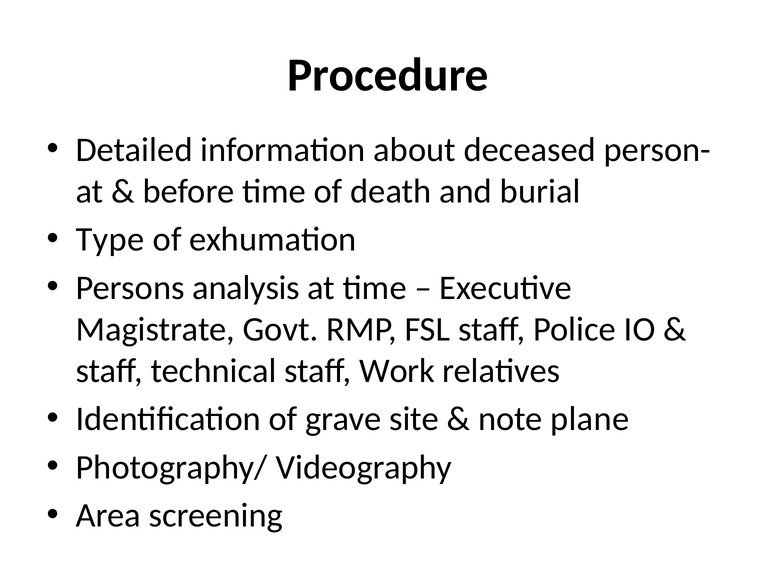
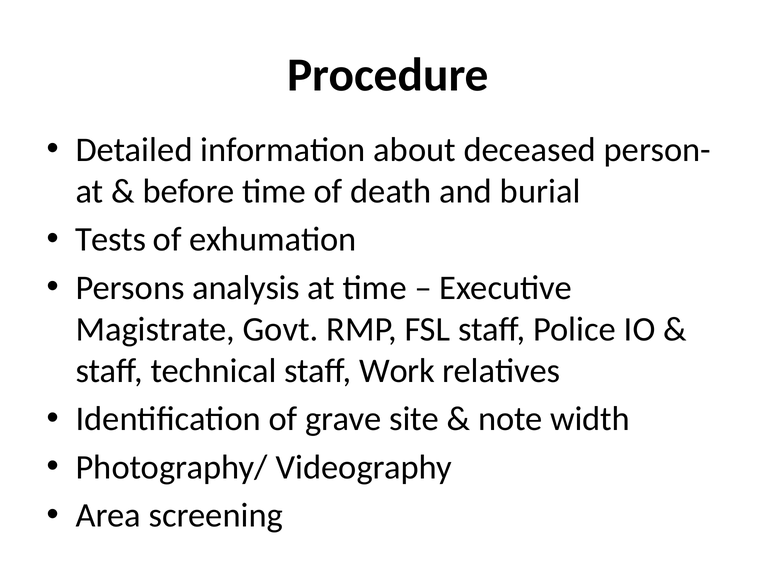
Type: Type -> Tests (111, 240)
plane: plane -> width (590, 419)
